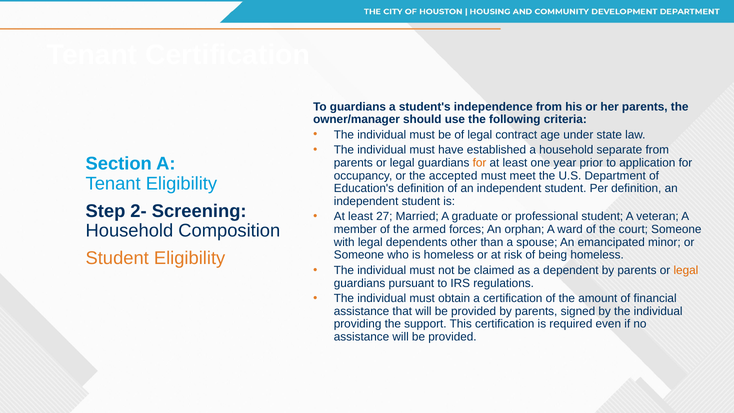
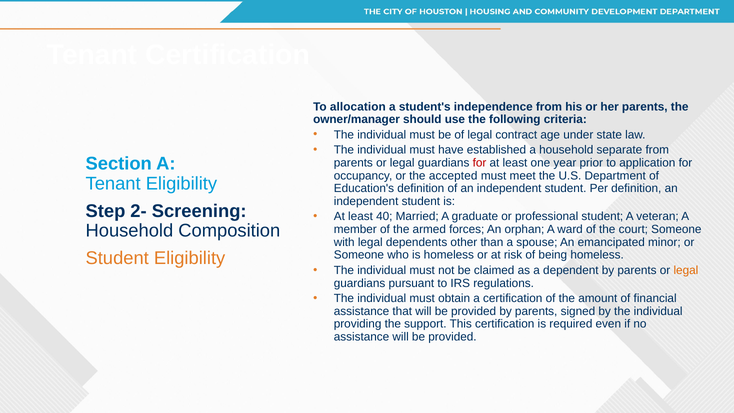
To guardians: guardians -> allocation (358, 107)
for colour: orange -> red (480, 163)
27: 27 -> 40 (384, 216)
